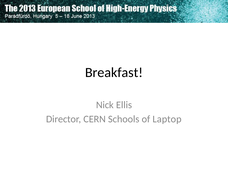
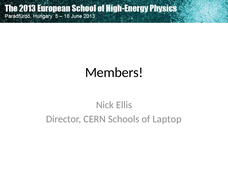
Breakfast: Breakfast -> Members (114, 72)
